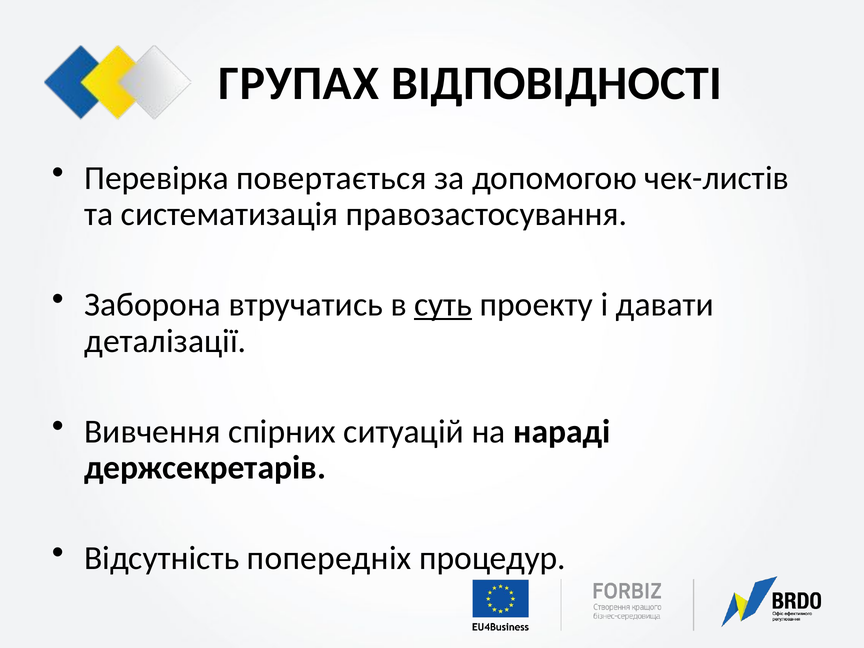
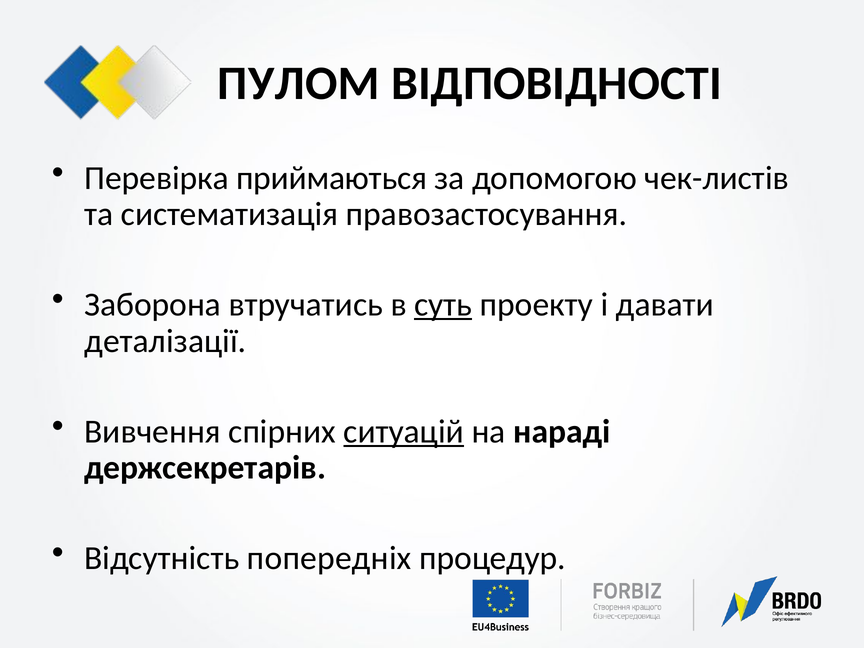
ГРУПАХ: ГРУПАХ -> ПУЛОМ (299, 83)
повертається: повертається -> приймаються (332, 178)
ситуацій underline: none -> present (404, 432)
